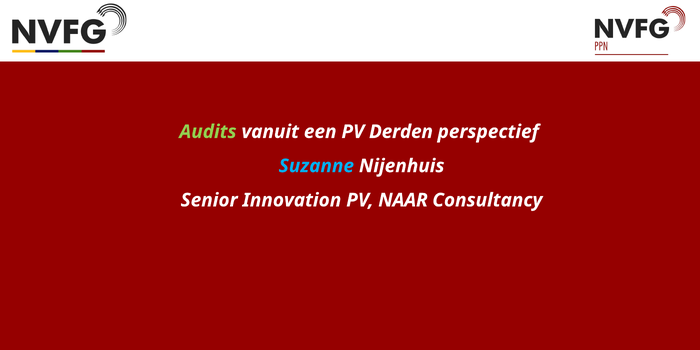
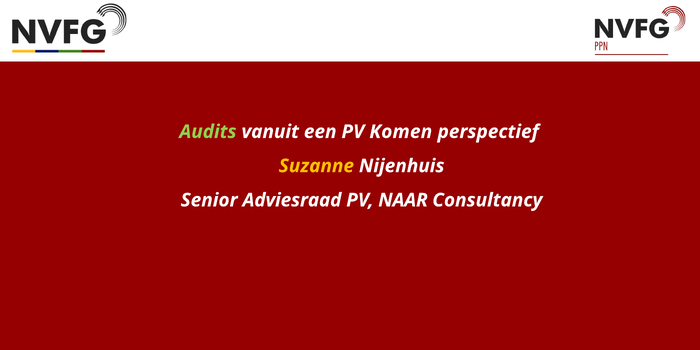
Derden: Derden -> Komen (401, 132)
Suzanne colour: light blue -> yellow (316, 166)
Innovation: Innovation -> Adviesraad (292, 200)
